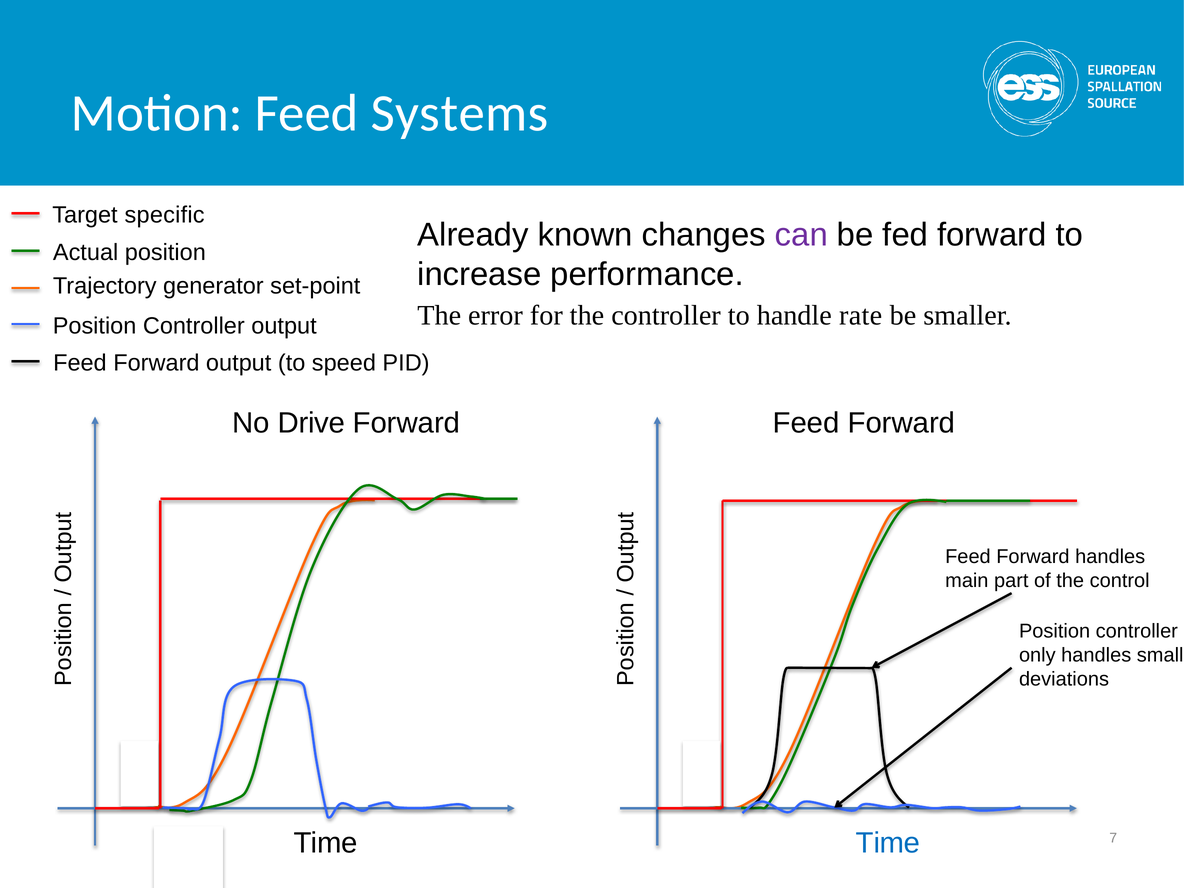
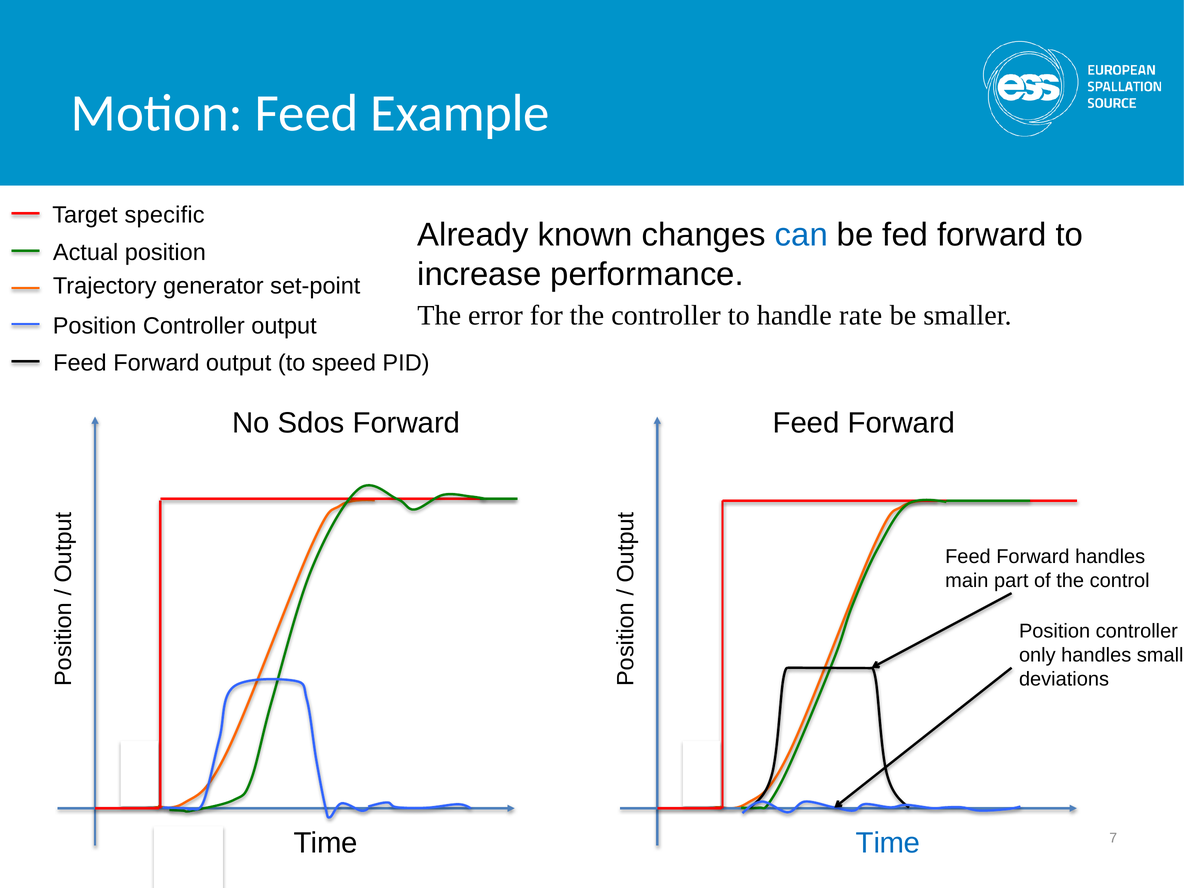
Systems: Systems -> Example (460, 113)
can colour: purple -> blue (801, 235)
Drive: Drive -> Sdos (311, 423)
